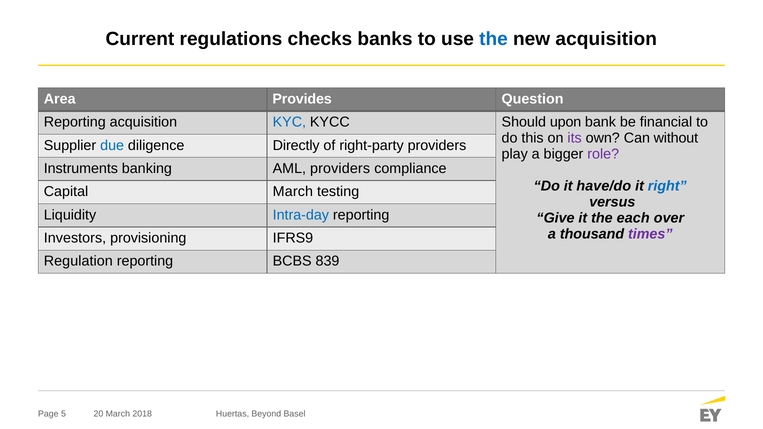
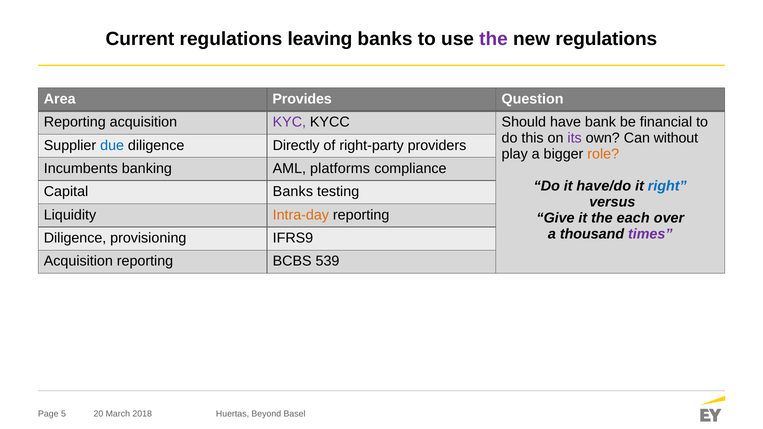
checks: checks -> leaving (320, 39)
the colour: blue -> purple (494, 39)
new acquisition: acquisition -> regulations (606, 39)
KYC colour: blue -> purple (289, 122)
upon: upon -> have (566, 122)
role colour: purple -> orange (603, 154)
Instruments: Instruments -> Incumbents (81, 168)
AML providers: providers -> platforms (340, 168)
Capital March: March -> Banks (293, 192)
Intra-day colour: blue -> orange (301, 215)
Investors: Investors -> Diligence (75, 238)
Regulation: Regulation -> Acquisition (78, 261)
839: 839 -> 539 (327, 261)
